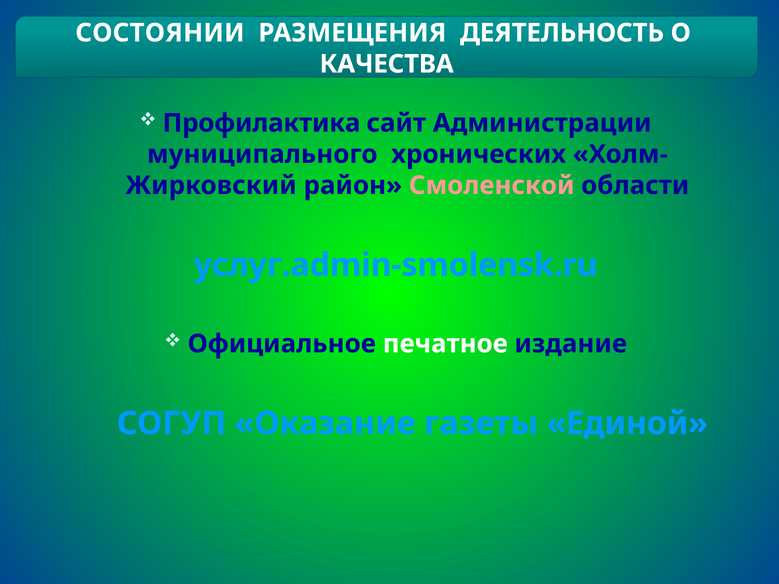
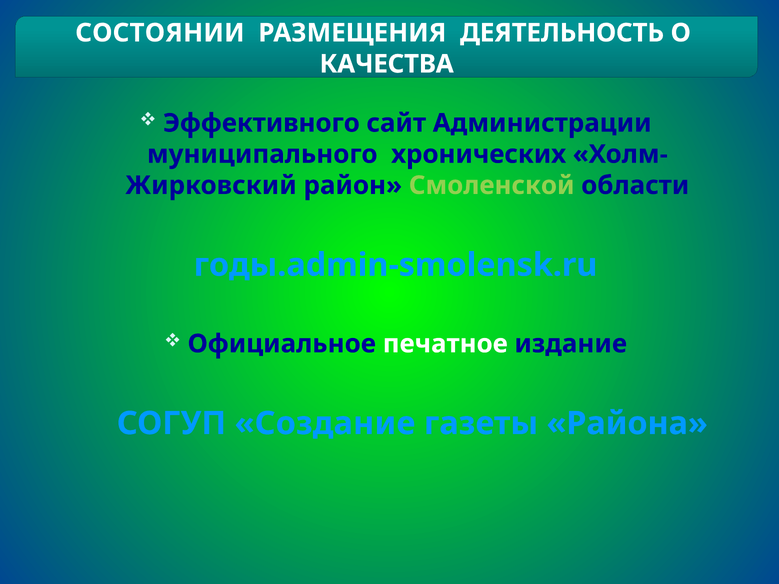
Профилактика: Профилактика -> Эффективного (261, 123)
Смоленской colour: pink -> light green (492, 186)
услуг.admin-smolensk.ru: услуг.admin-smolensk.ru -> годы.admin-smolensk.ru (395, 265)
Оказание: Оказание -> Создание (325, 424)
Единой: Единой -> Района (627, 424)
